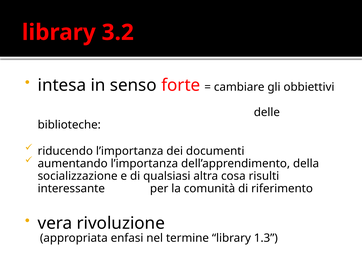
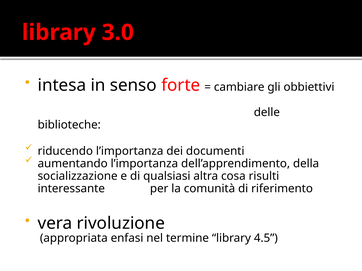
3.2: 3.2 -> 3.0 (118, 33)
1.3: 1.3 -> 4.5 (266, 239)
